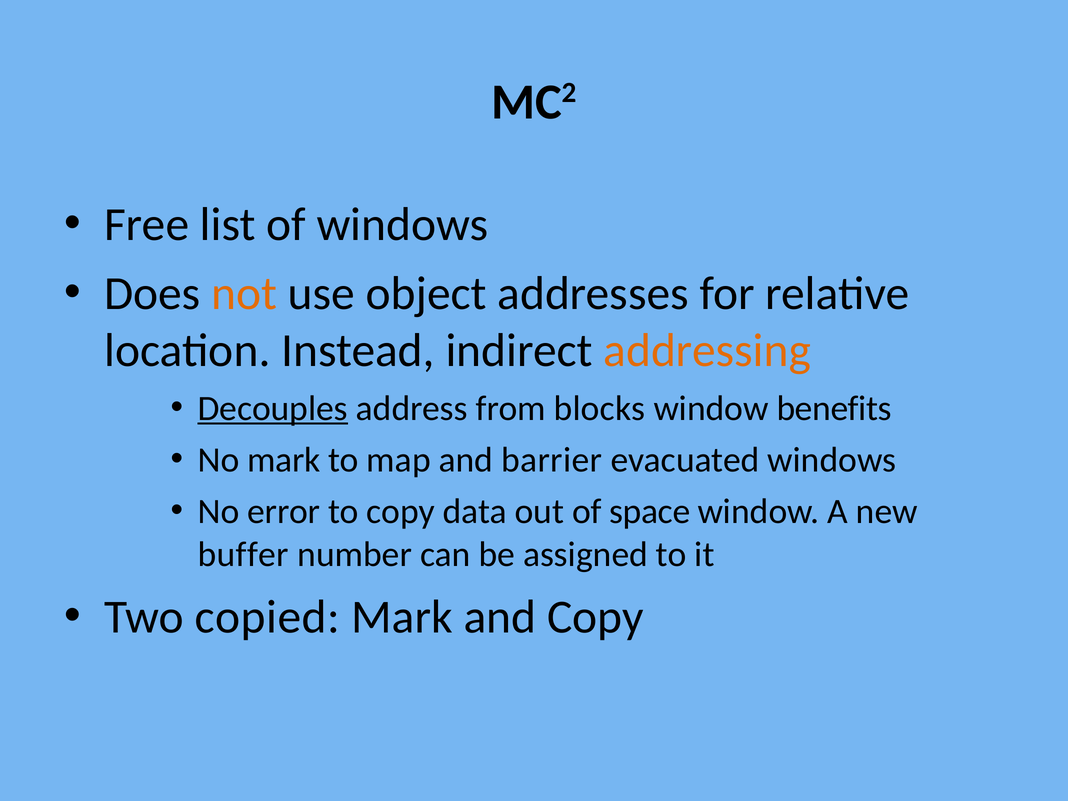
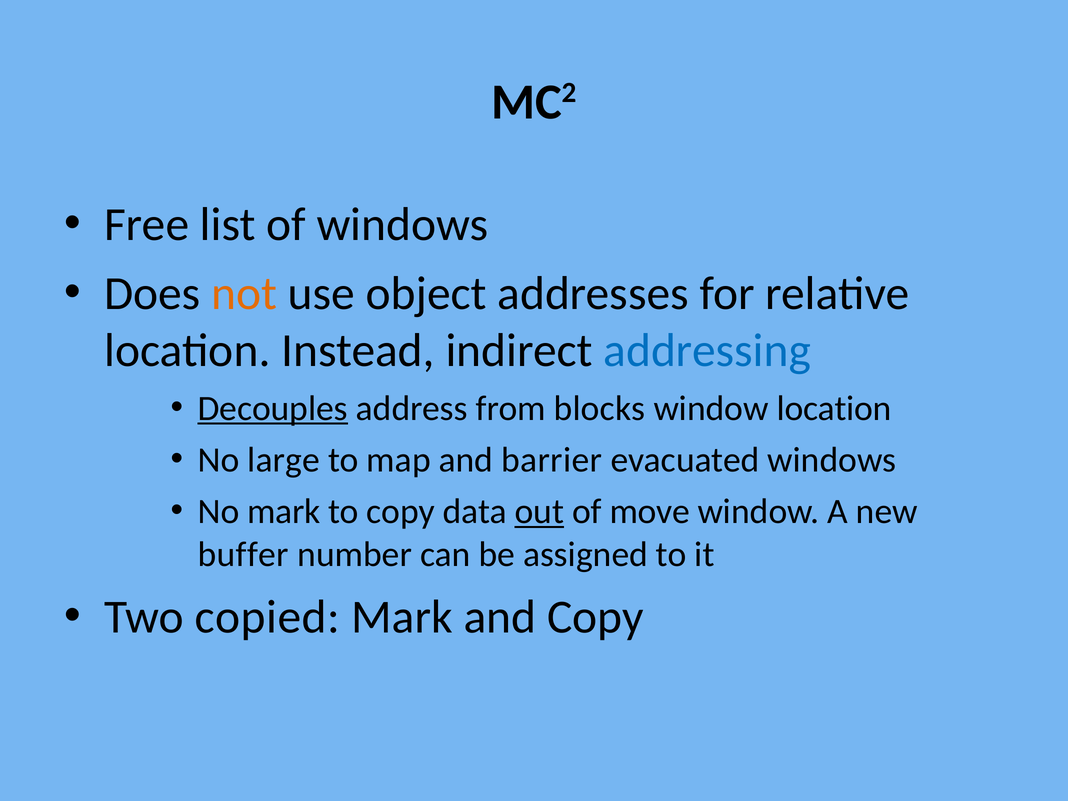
addressing colour: orange -> blue (707, 350)
window benefits: benefits -> location (834, 408)
No mark: mark -> large (284, 460)
No error: error -> mark (284, 512)
out underline: none -> present (539, 512)
space: space -> move (650, 512)
